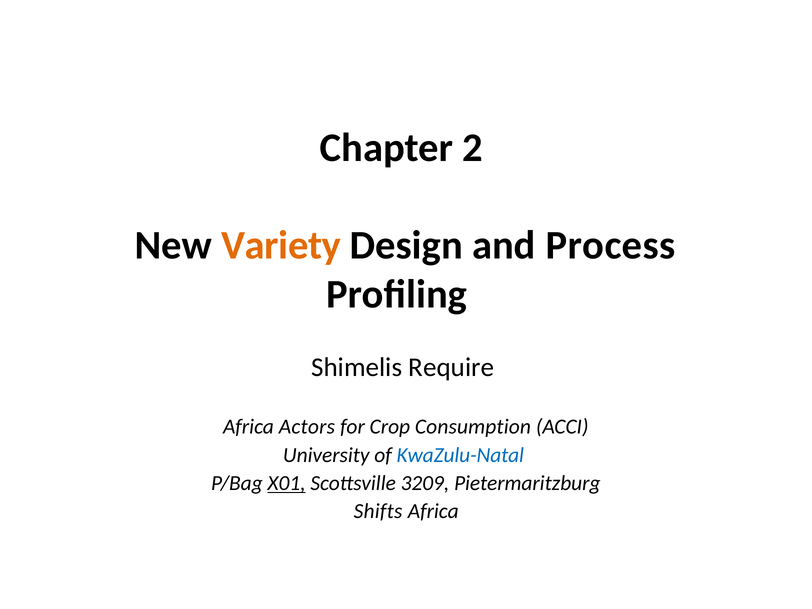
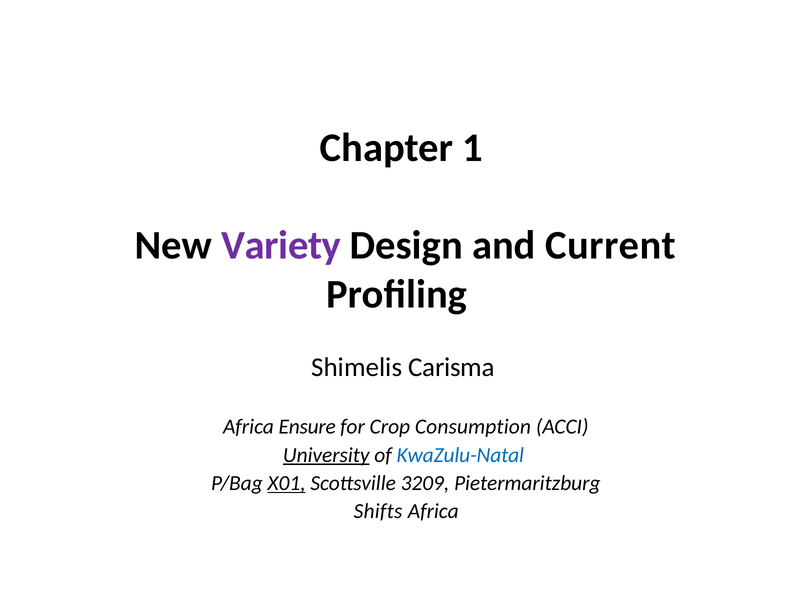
2: 2 -> 1 (473, 148)
Variety colour: orange -> purple (281, 245)
Process: Process -> Current (611, 245)
Require: Require -> Carisma (451, 367)
Actors: Actors -> Ensure (307, 427)
University underline: none -> present (326, 455)
